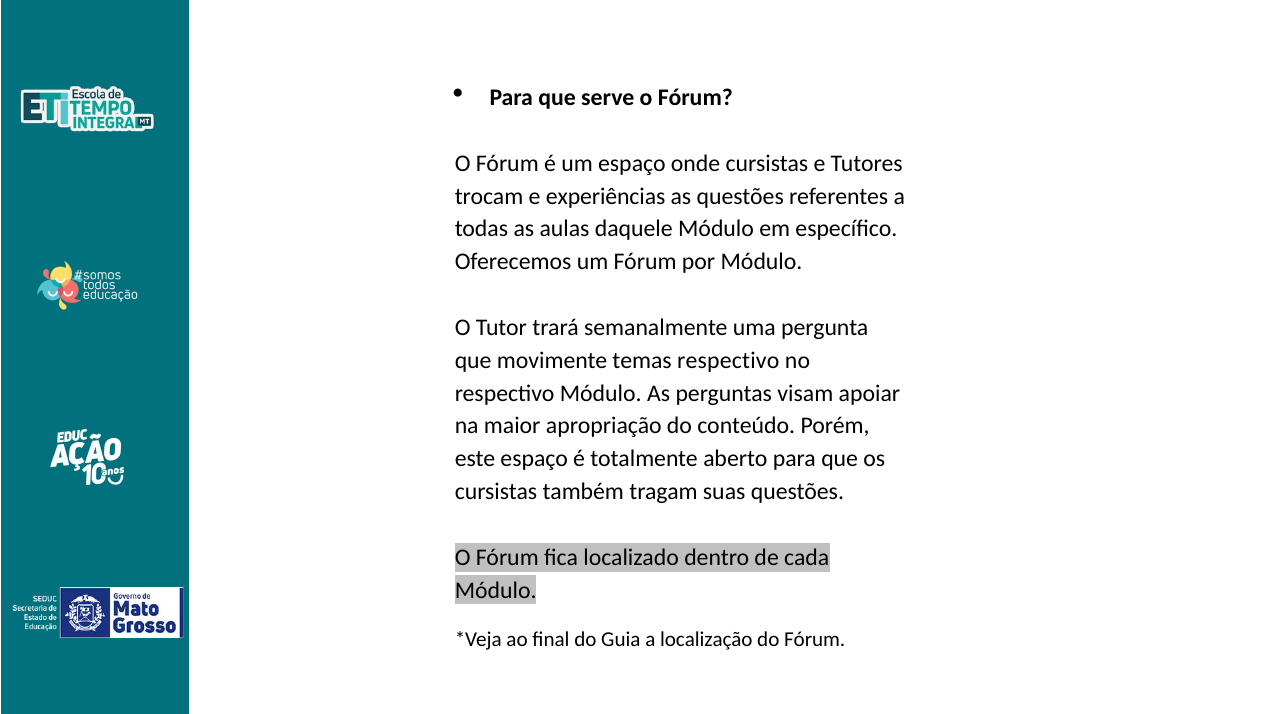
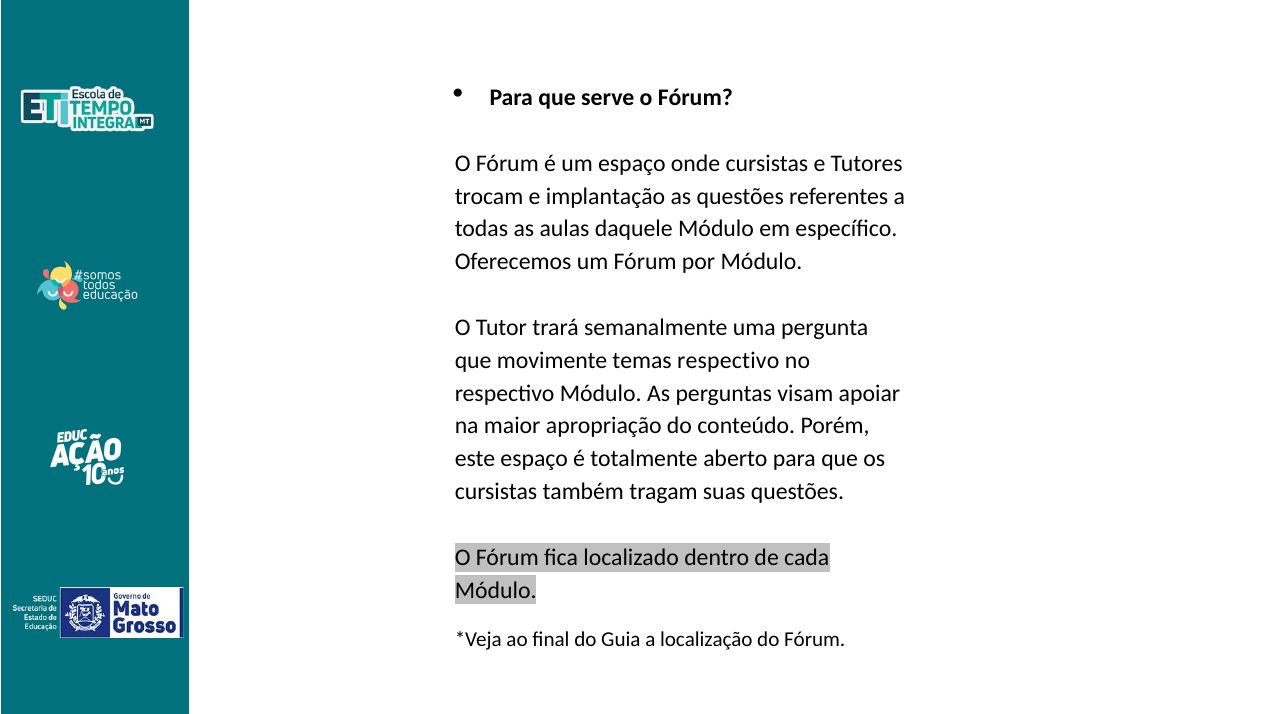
experiências: experiências -> implantação (606, 196)
